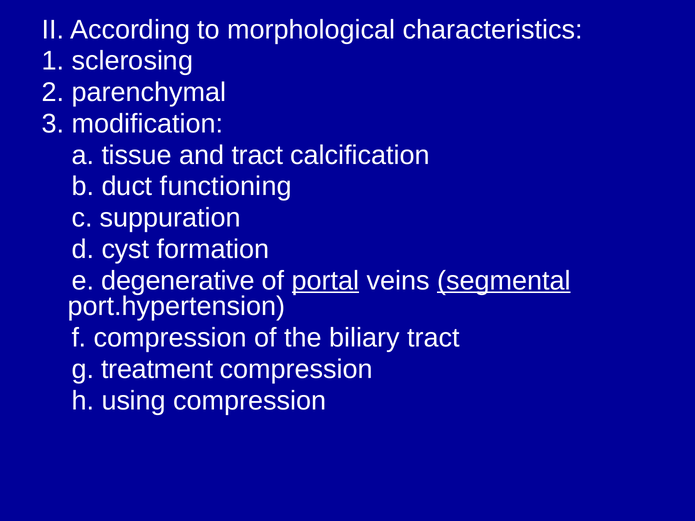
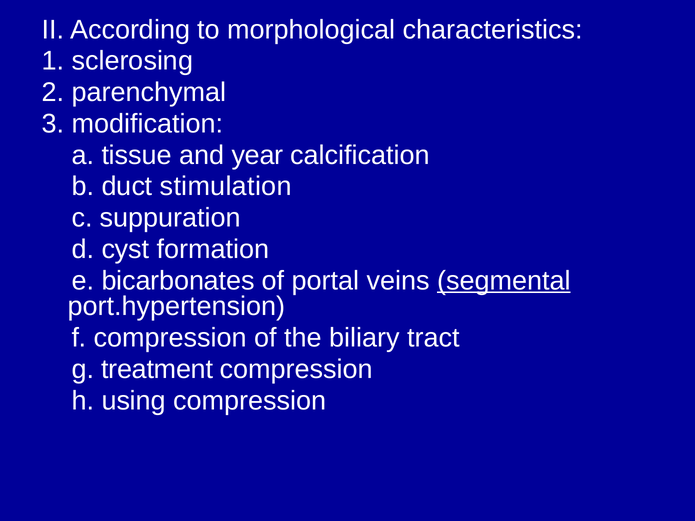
and tract: tract -> year (257, 155)
functioning: functioning -> stimulation (226, 187)
degenerative: degenerative -> bicarbonates (178, 281)
portal underline: present -> none (326, 281)
